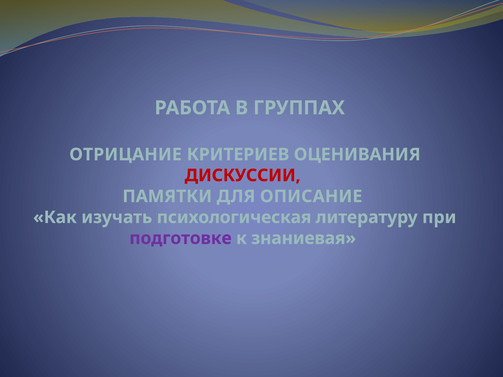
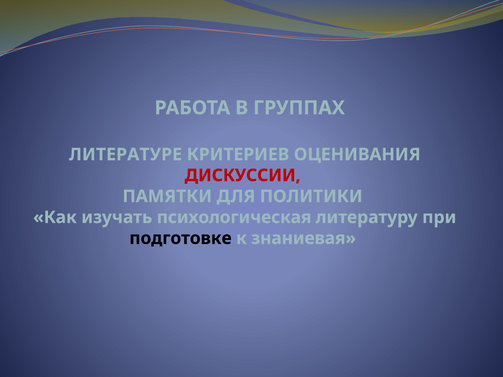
ОТРИЦАНИЕ: ОТРИЦАНИЕ -> ЛИТЕРАТУРЕ (126, 155)
ОПИСАНИЕ: ОПИСАНИЕ -> ПОЛИТИКИ (311, 197)
подготовке colour: purple -> black (180, 238)
